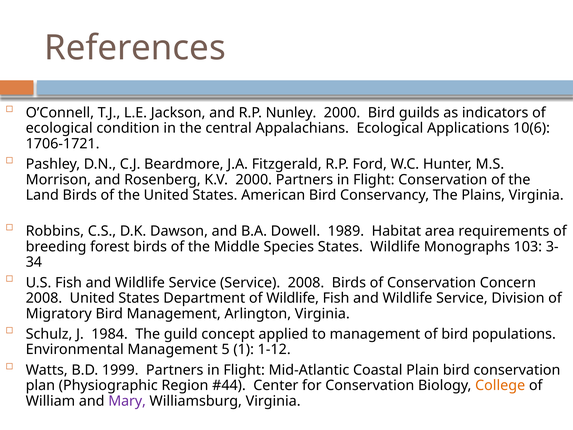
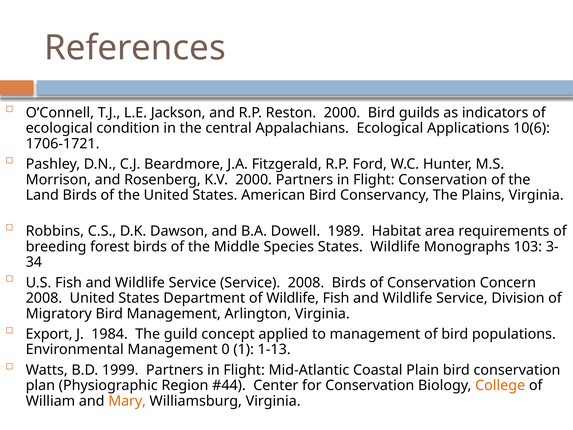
Nunley: Nunley -> Reston (291, 113)
Schulz: Schulz -> Export (49, 334)
5: 5 -> 0 (226, 349)
1-12: 1-12 -> 1-13 (274, 349)
Mary colour: purple -> orange (127, 401)
